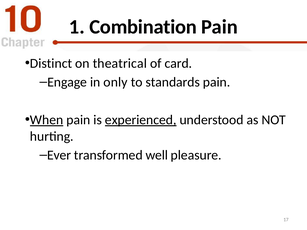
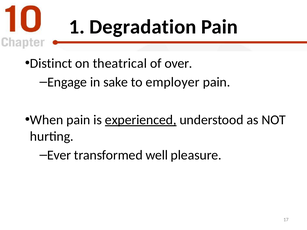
Combination: Combination -> Degradation (143, 27)
card: card -> over (178, 63)
only: only -> sake (116, 82)
standards: standards -> employer (173, 82)
When underline: present -> none (47, 120)
